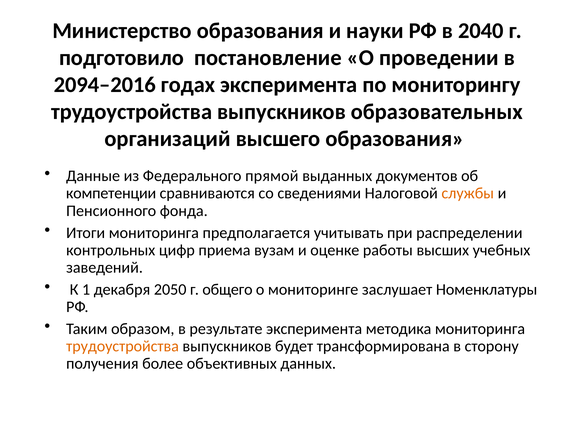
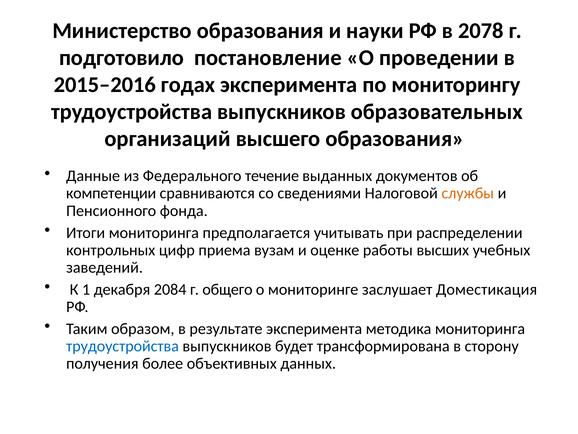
2040: 2040 -> 2078 (481, 31)
2094–2016: 2094–2016 -> 2015–2016 (105, 85)
прямой: прямой -> течение (272, 176)
2050: 2050 -> 2084 (170, 289)
Номенклатуры: Номенклатуры -> Доместикация (487, 289)
трудоустройства colour: orange -> blue (123, 346)
